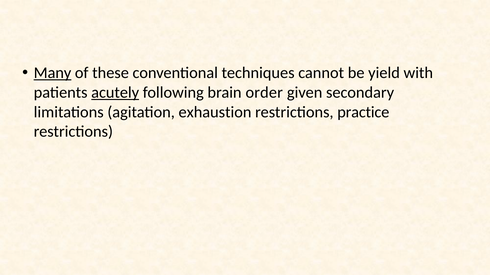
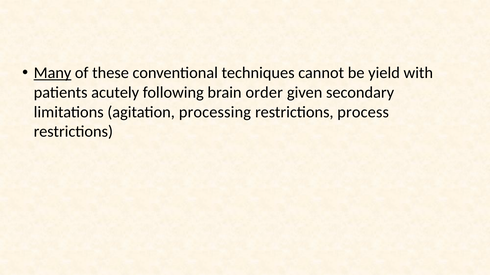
acutely underline: present -> none (115, 93)
exhaustion: exhaustion -> processing (215, 112)
practice: practice -> process (363, 112)
